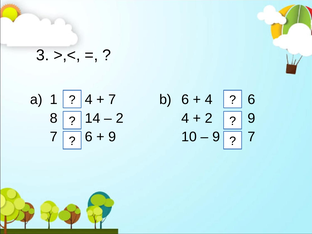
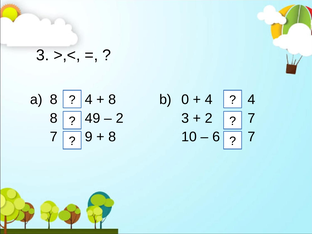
a 1: 1 -> 8 (54, 100)
7: 7 -> 8 (112, 100)
b 6: 6 -> 0 (185, 100)
4 6: 6 -> 4 (252, 100)
14: 14 -> 49 (93, 118)
2 4: 4 -> 3 (185, 118)
2 9: 9 -> 7 (252, 118)
7 6: 6 -> 9 (89, 137)
9: 9 -> 8 (112, 137)
9: 9 -> 6 (216, 137)
